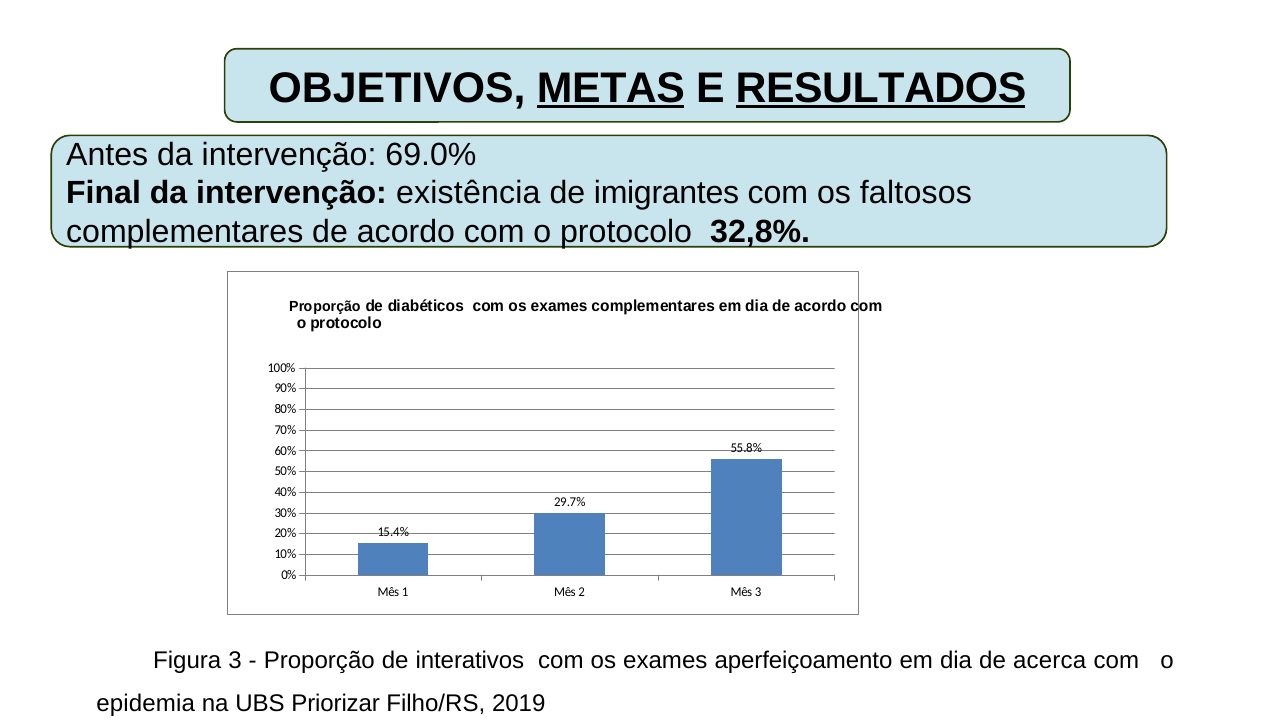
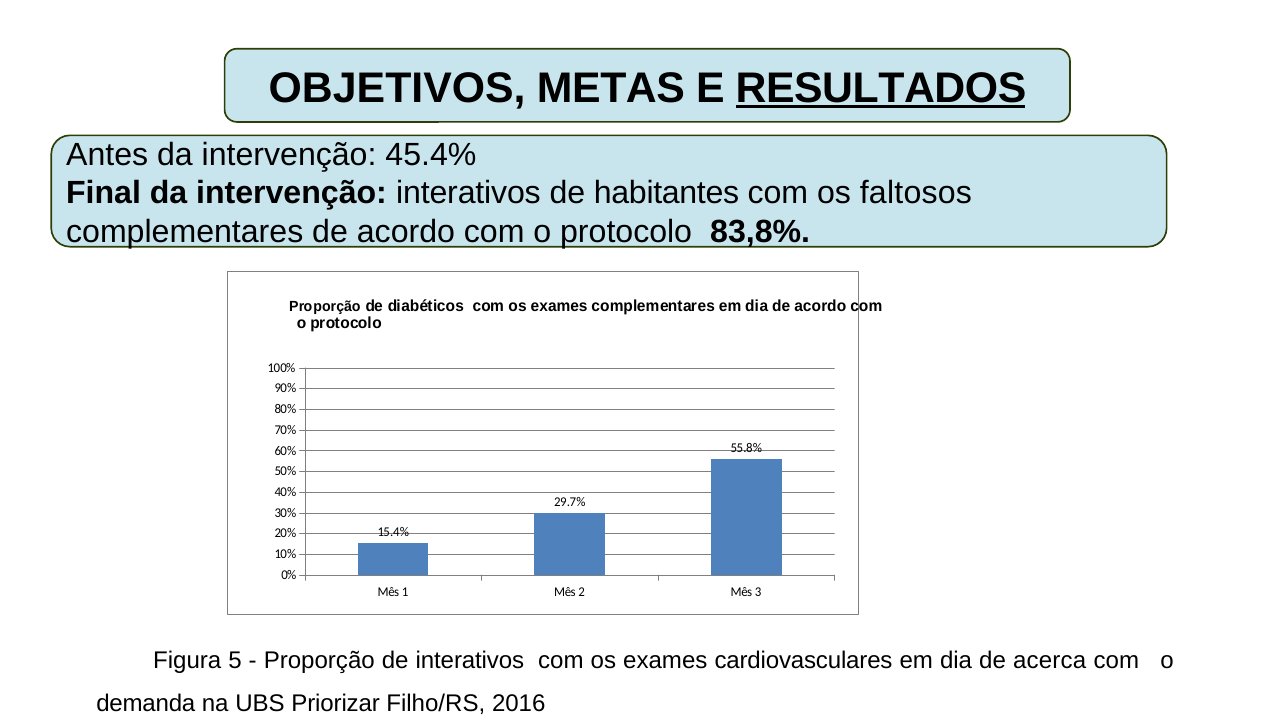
METAS underline: present -> none (611, 88)
69.0%: 69.0% -> 45.4% (431, 155)
intervenção existência: existência -> interativos (468, 193)
imigrantes: imigrantes -> habitantes (667, 193)
32,8%: 32,8% -> 83,8% (760, 232)
Figura 3: 3 -> 5 (235, 661)
aperfeiçoamento: aperfeiçoamento -> cardiovasculares (804, 661)
epidemia: epidemia -> demanda (146, 704)
2019: 2019 -> 2016 (519, 704)
